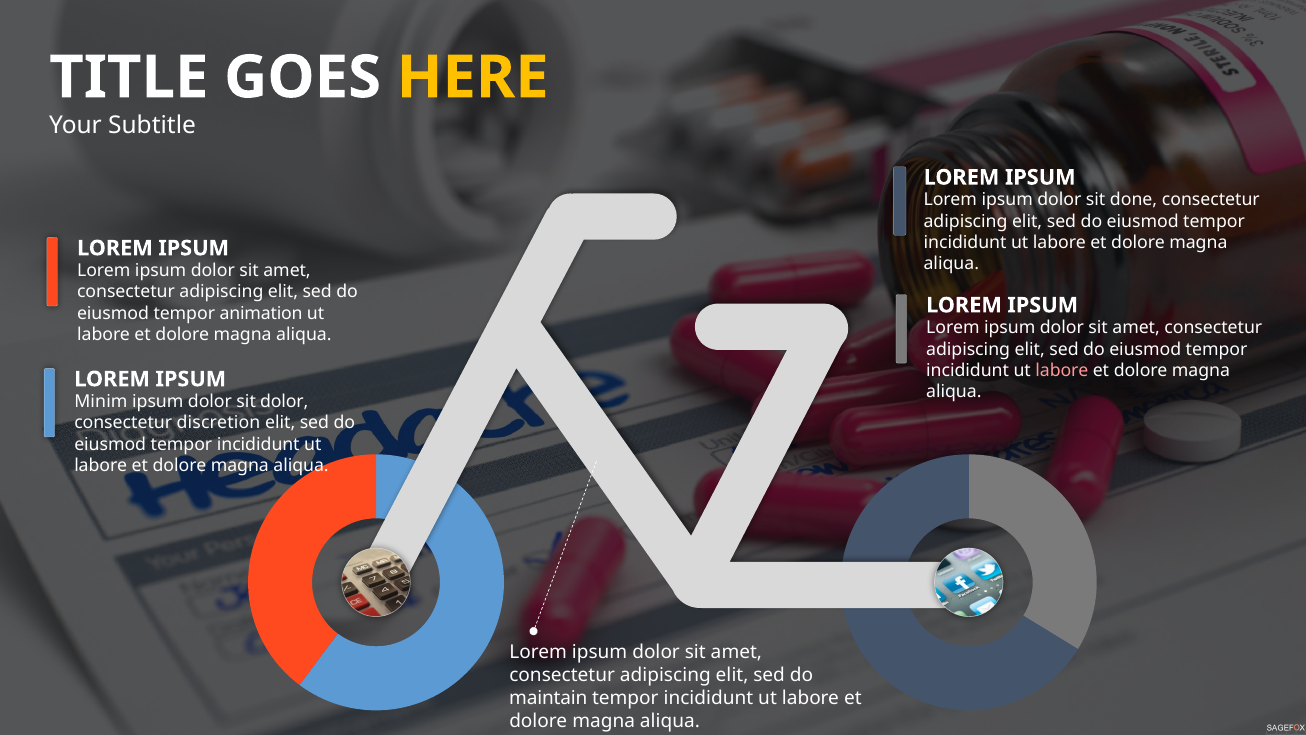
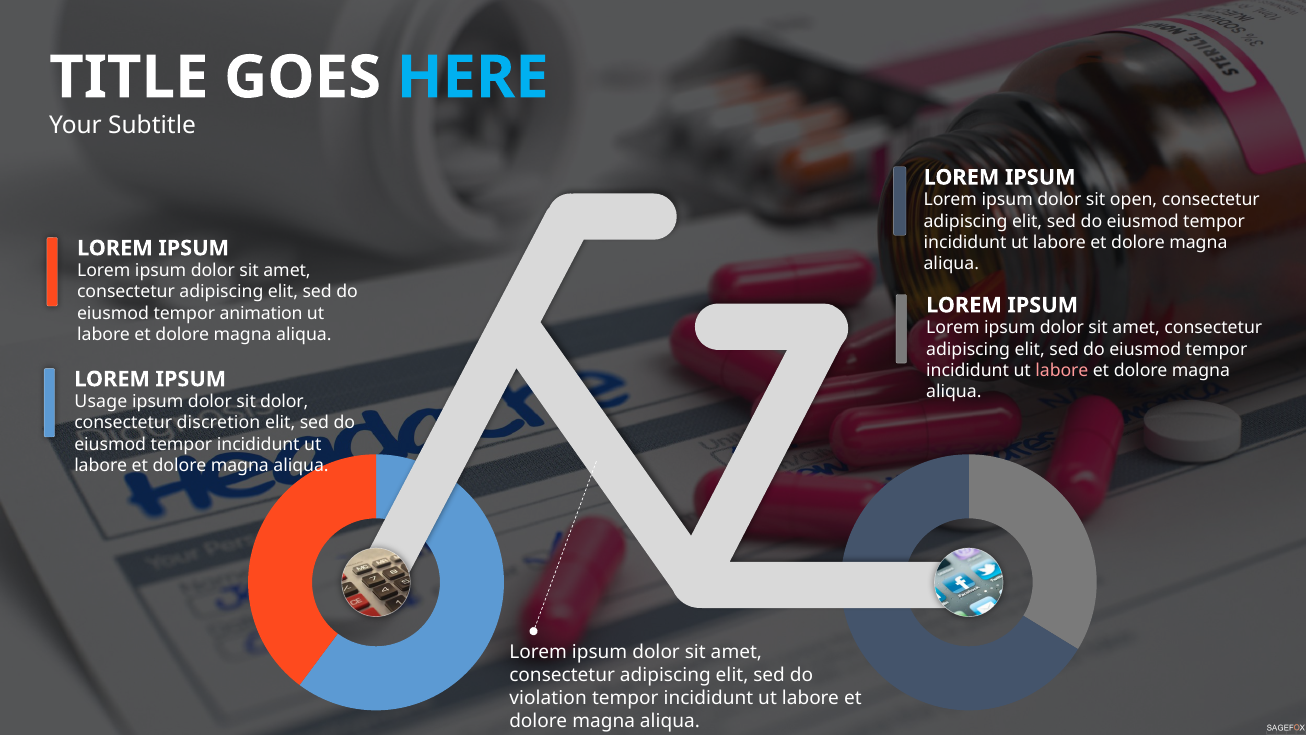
HERE colour: yellow -> light blue (473, 78)
done: done -> open (1134, 200)
Minim: Minim -> Usage (101, 402)
maintain: maintain -> violation (548, 698)
